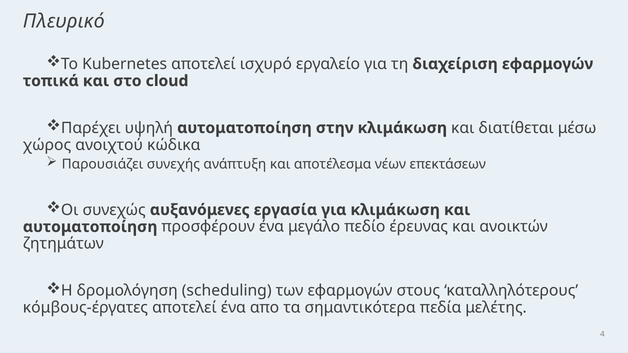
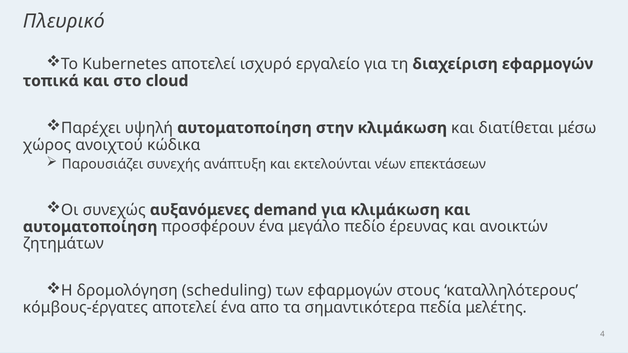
αποτέλεσμα: αποτέλεσμα -> εκτελούνται (333, 164)
εργασία: εργασία -> demand (285, 210)
